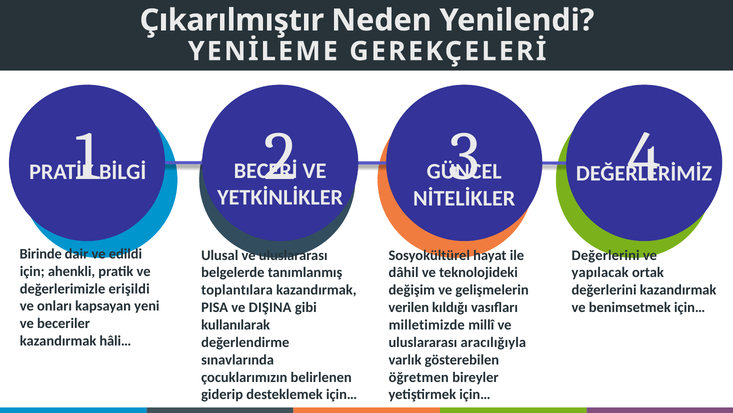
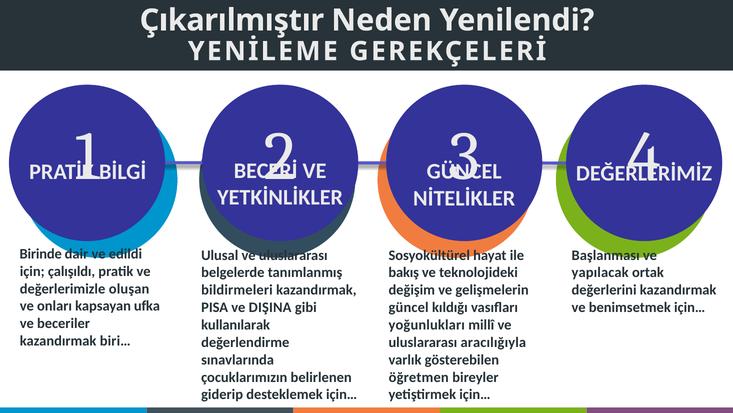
Değerlerini: Değerlerini -> Başlanması (606, 255)
ahenkli: ahenkli -> çalışıldı (72, 271)
dâhil: dâhil -> bakış (404, 272)
erişildi: erişildi -> oluşan (129, 288)
toplantılara: toplantılara -> bildirmeleri (237, 290)
yeni: yeni -> ufka (147, 306)
verilen: verilen -> güncel (409, 307)
milletimizde: milletimizde -> yoğunlukları (427, 324)
hâli…: hâli… -> biri… (115, 340)
